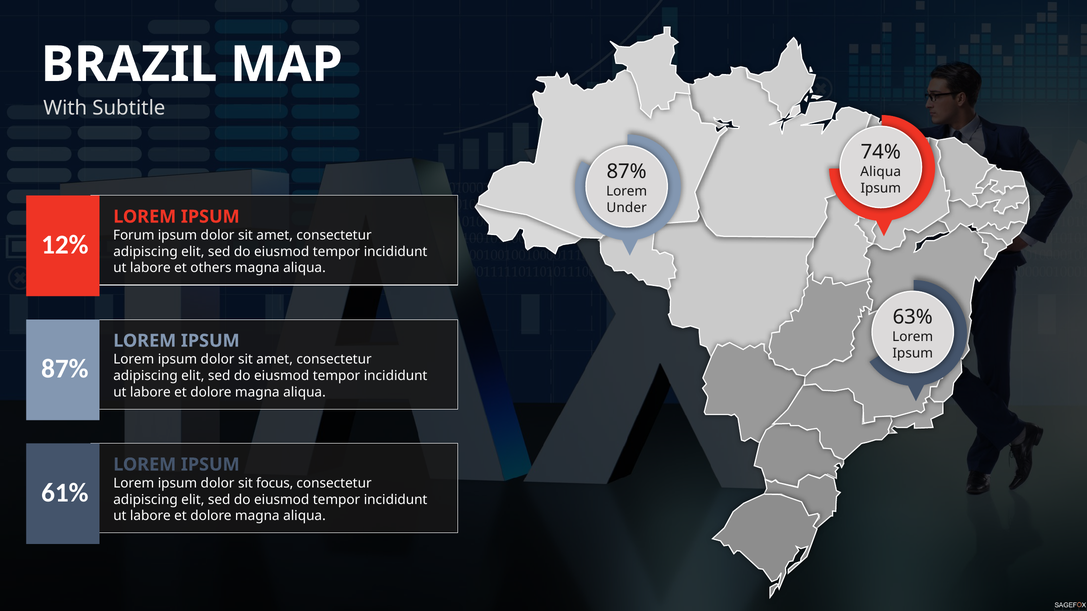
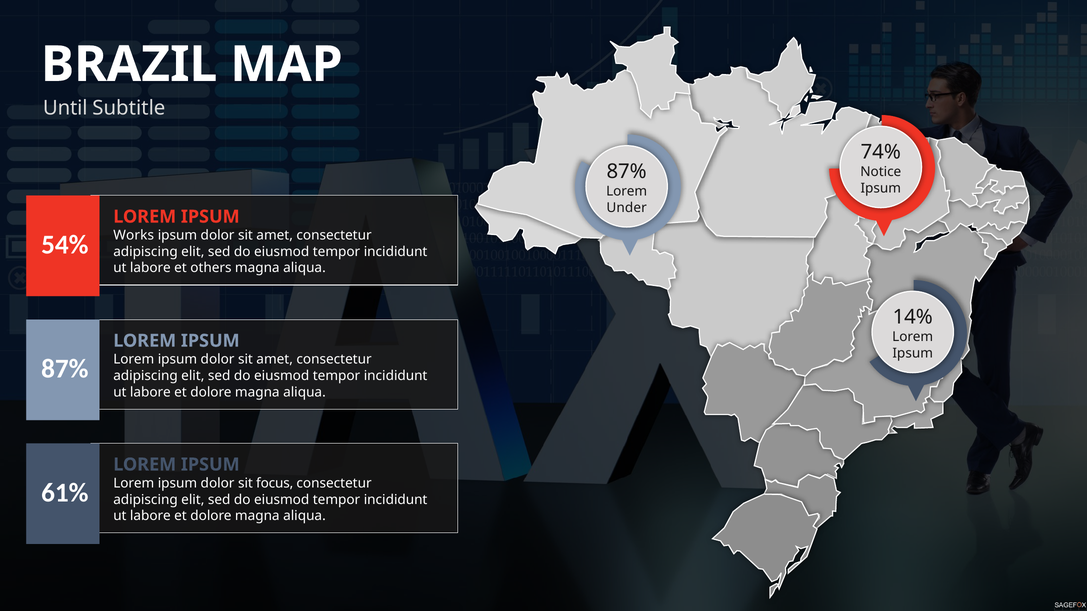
With: With -> Until (65, 108)
Aliqua: Aliqua -> Notice (881, 172)
Forum: Forum -> Works (134, 236)
12%: 12% -> 54% (65, 245)
63%: 63% -> 14% (913, 317)
